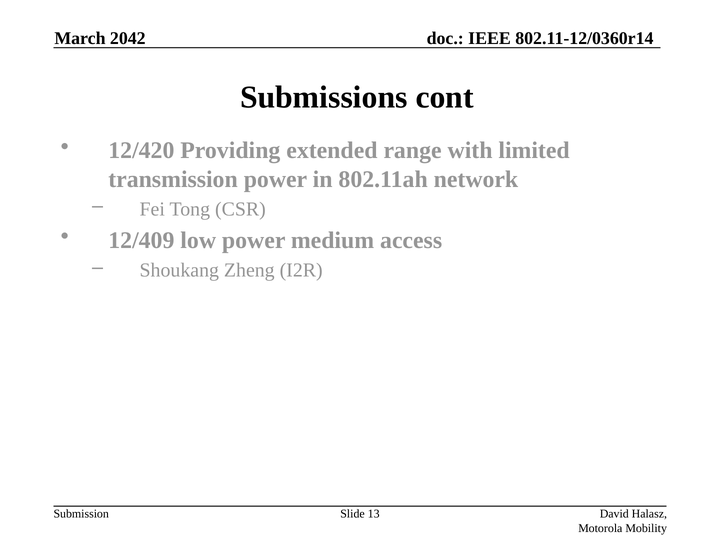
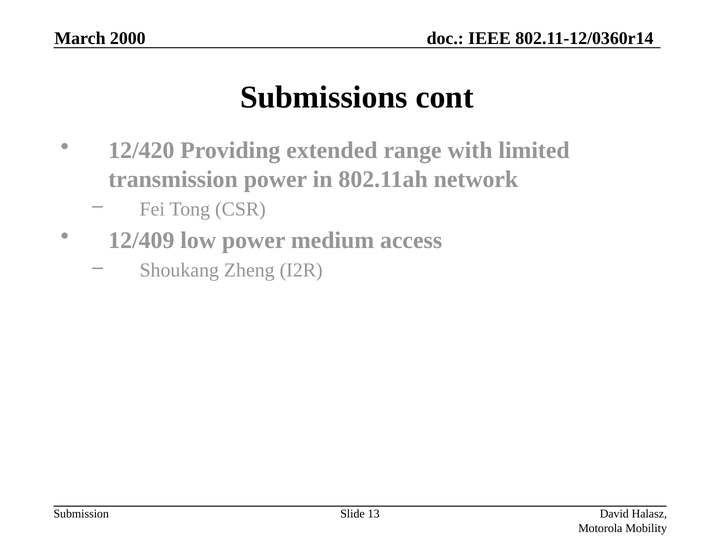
2042: 2042 -> 2000 (128, 38)
